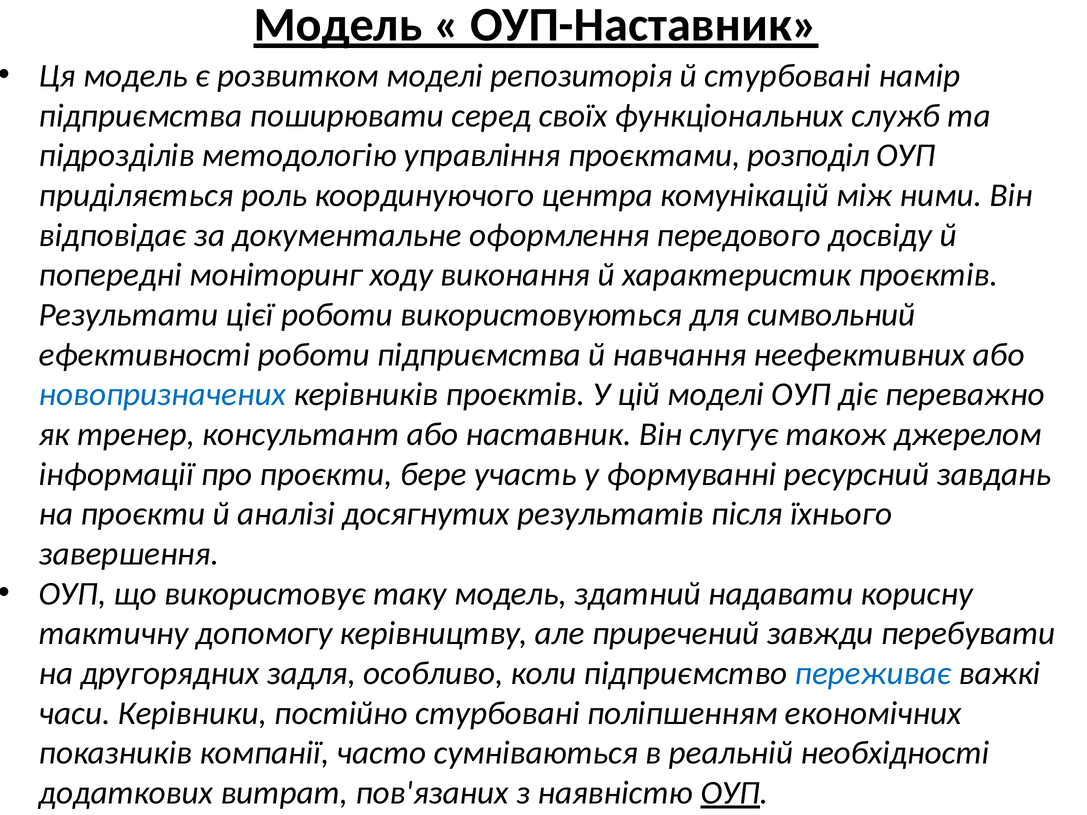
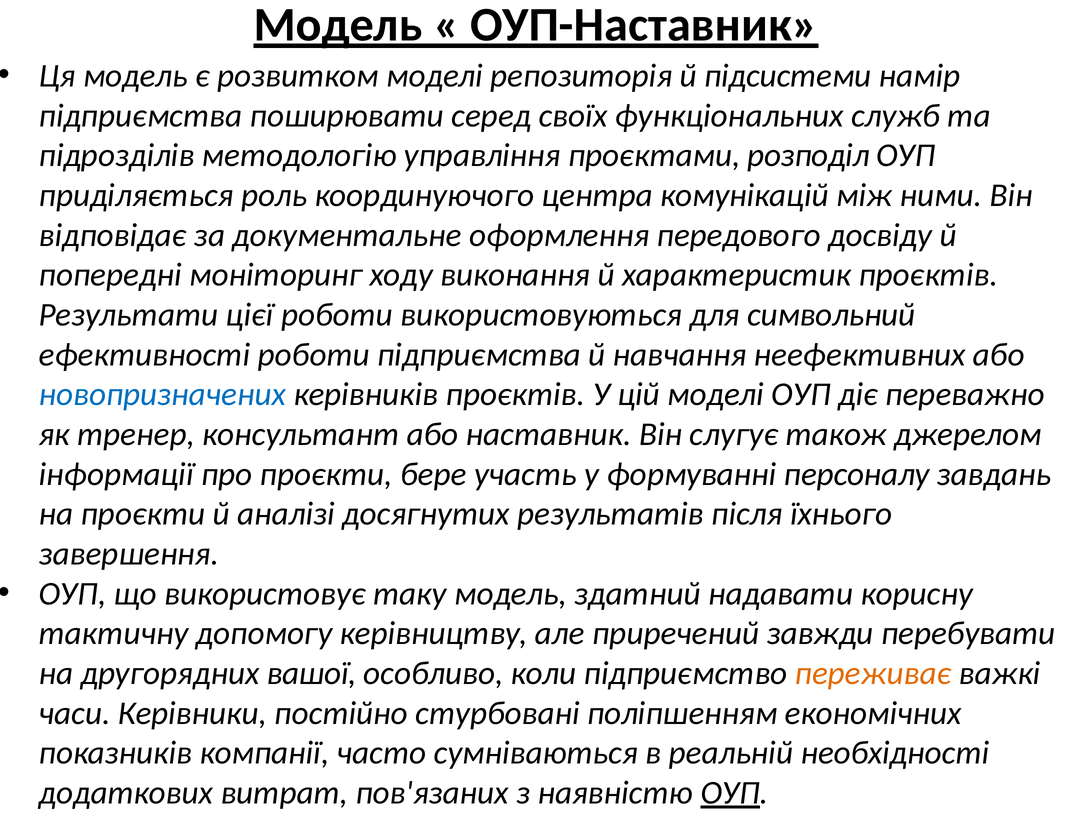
й стурбовані: стурбовані -> підсистеми (788, 76)
ресурсний: ресурсний -> персоналу (857, 474)
задля: задля -> вашої (312, 673)
переживає colour: blue -> orange (873, 673)
